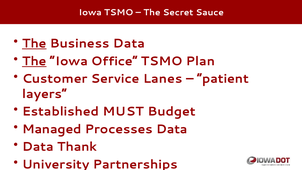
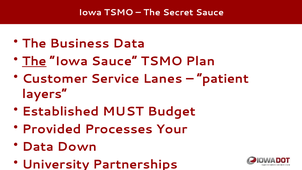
The underline: present -> none (34, 44)
Iowa Office: Office -> Sauce (114, 61)
Managed: Managed -> Provided (52, 129)
Processes Data: Data -> Your (172, 129)
Thank: Thank -> Down (77, 147)
